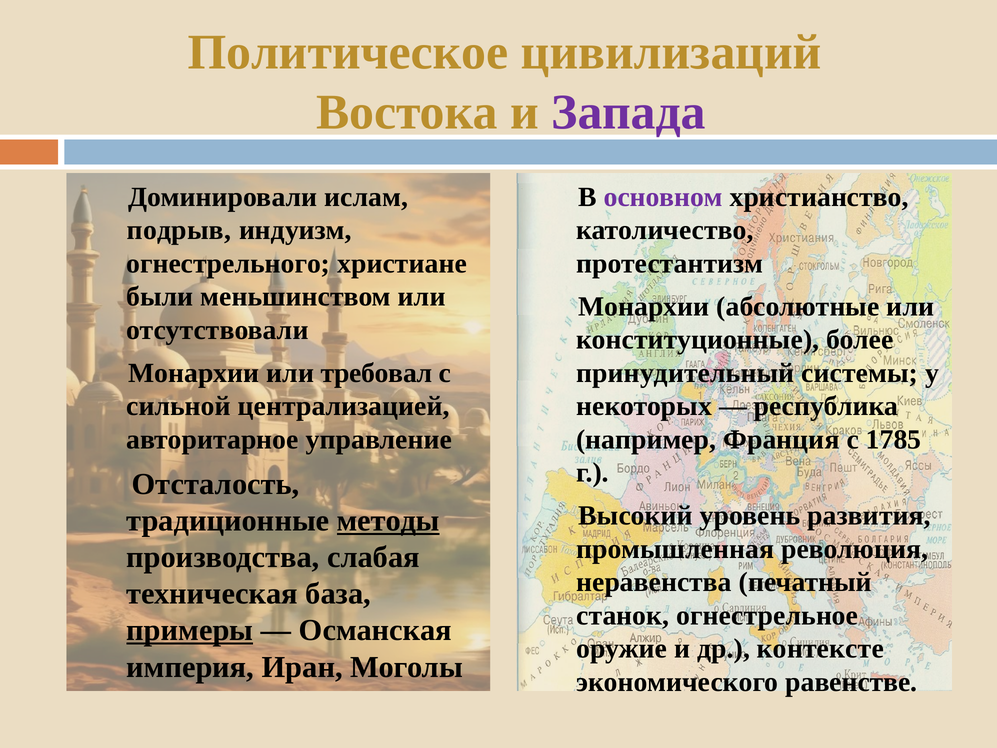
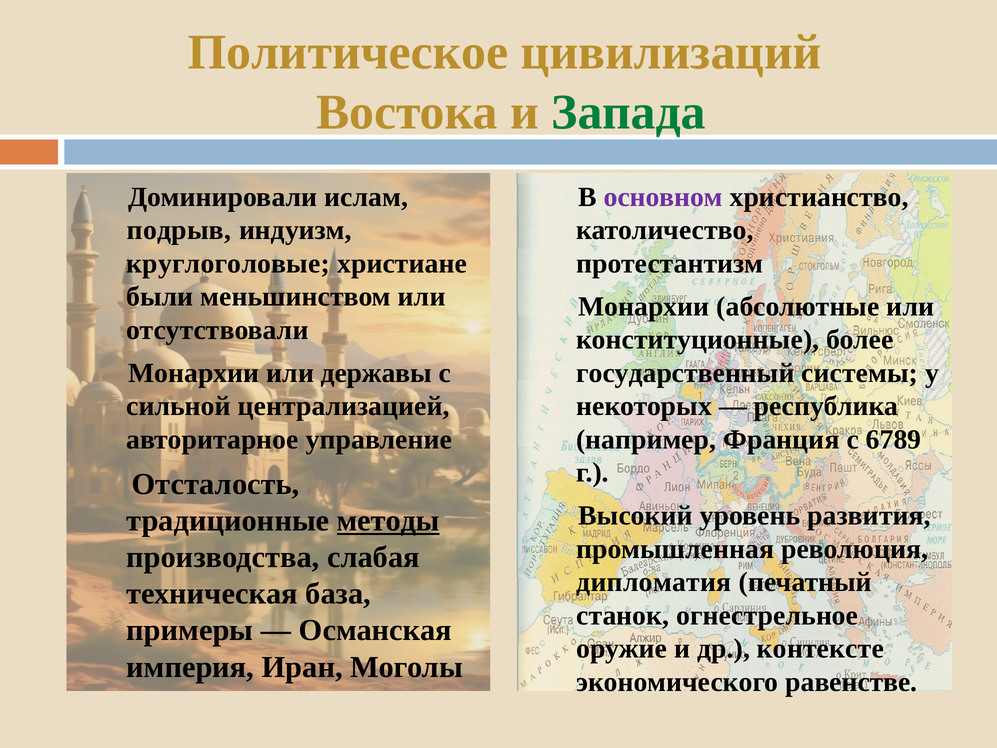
Запада colour: purple -> green (629, 112)
огнестрельного: огнестрельного -> круглоголовые (228, 263)
требовал: требовал -> державы (376, 373)
принудительный: принудительный -> государственный (685, 373)
1785: 1785 -> 6789 (894, 439)
неравенства: неравенства -> дипломатия (654, 582)
примеры underline: present -> none (190, 630)
